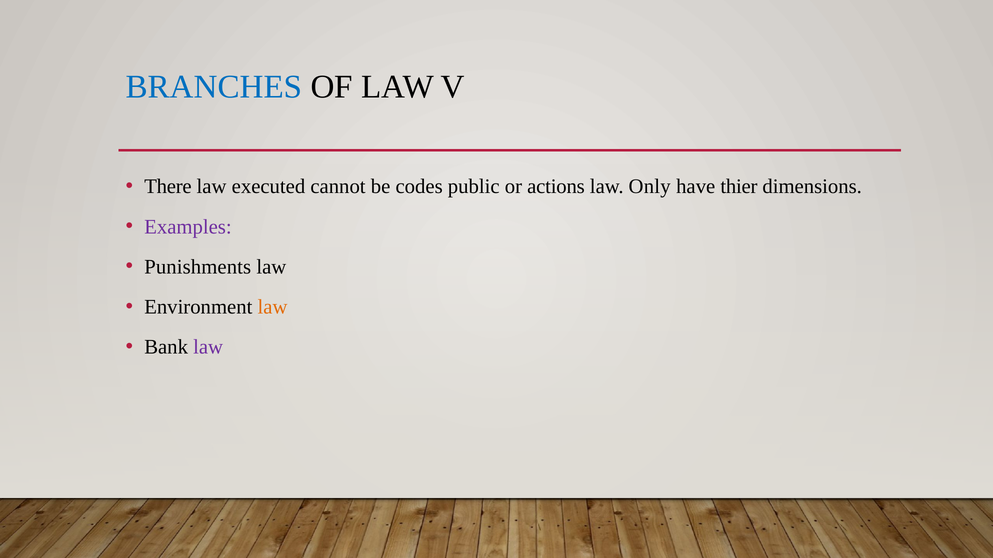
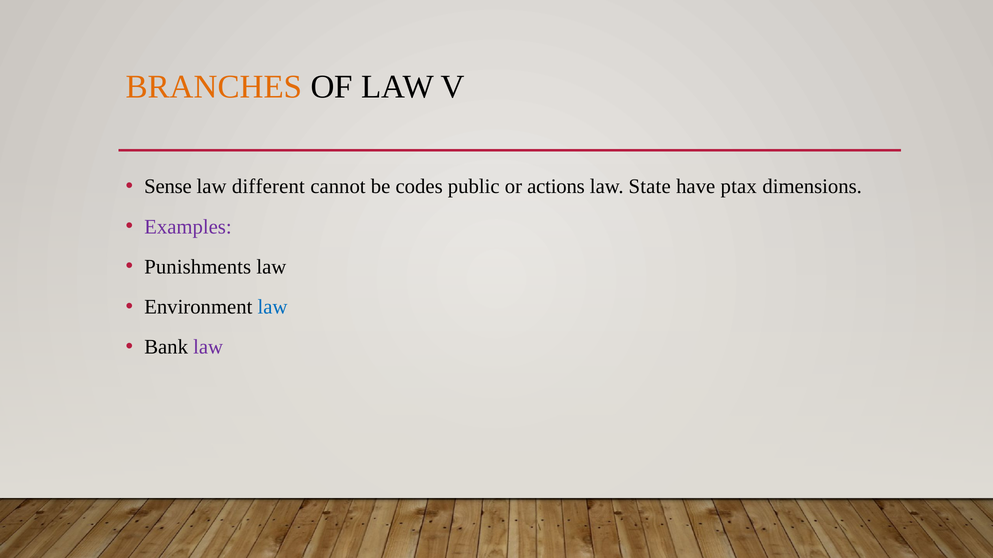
BRANCHES colour: blue -> orange (214, 87)
There: There -> Sense (168, 187)
executed: executed -> different (268, 187)
Only: Only -> State (650, 187)
thier: thier -> ptax (739, 187)
law colour: orange -> blue (272, 307)
